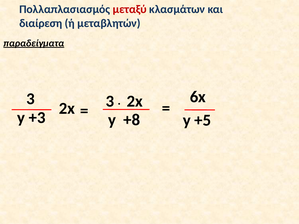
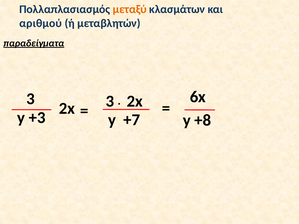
μεταξύ colour: red -> orange (130, 9)
διαίρεση: διαίρεση -> αριθμού (41, 23)
+8: +8 -> +7 (132, 120)
+5: +5 -> +8 (203, 120)
